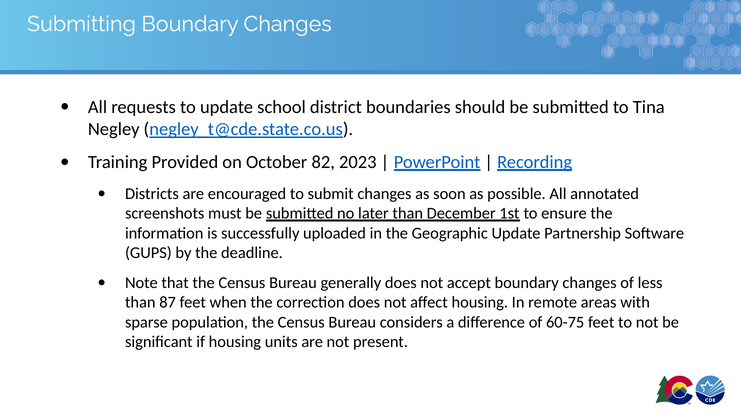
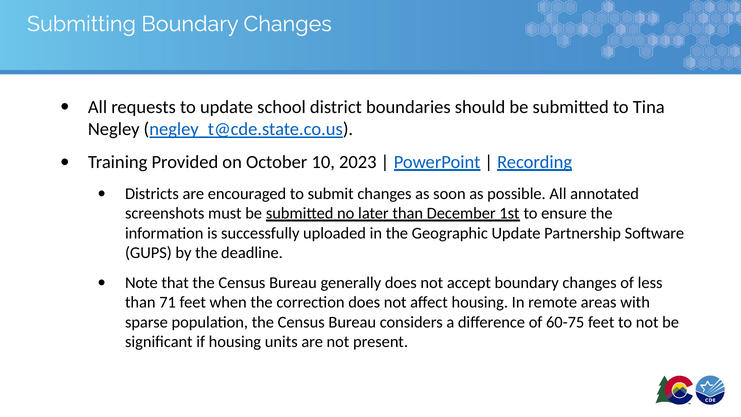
82: 82 -> 10 (323, 162)
87: 87 -> 71 (168, 302)
